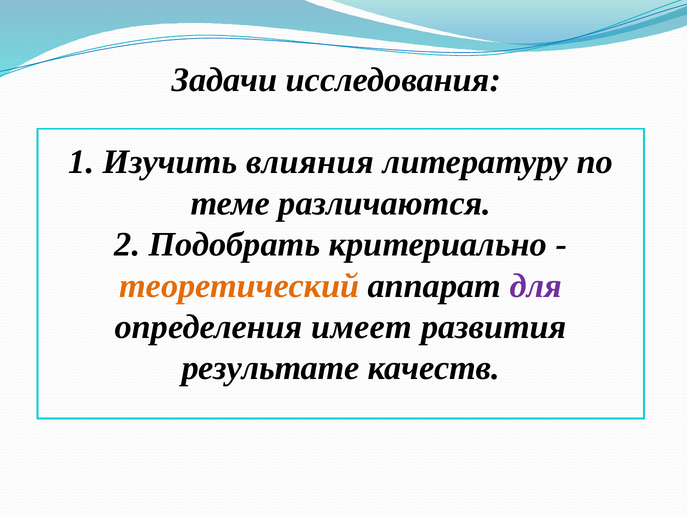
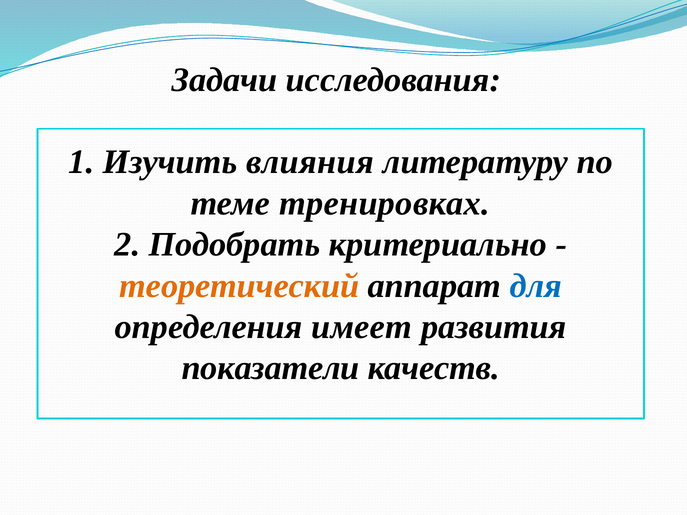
различаются: различаются -> тренировках (385, 203)
для colour: purple -> blue (536, 286)
результате: результате -> показатели (271, 368)
